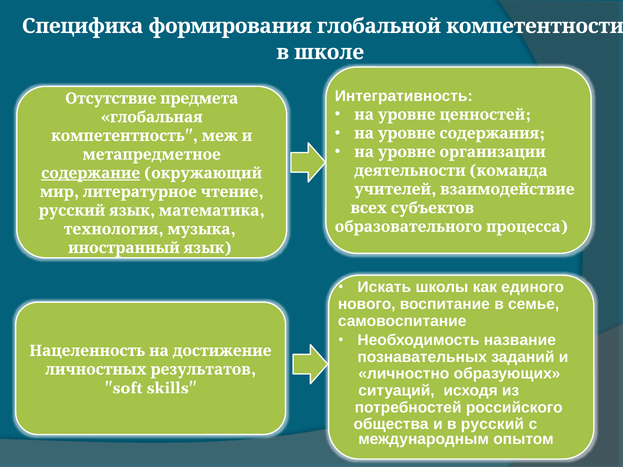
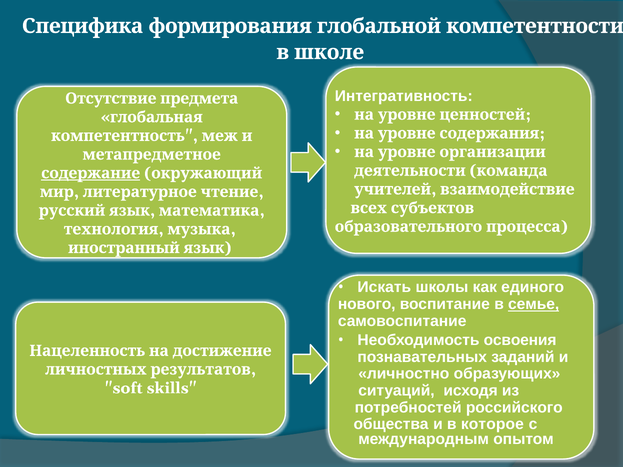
семье underline: none -> present (534, 304)
название: название -> освоения (520, 340)
в русский: русский -> которое (492, 424)
